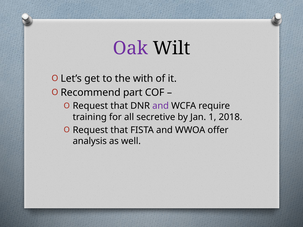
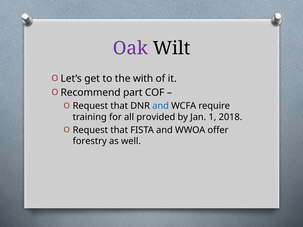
and colour: purple -> blue (161, 106)
secretive: secretive -> provided (156, 117)
analysis: analysis -> forestry (90, 141)
